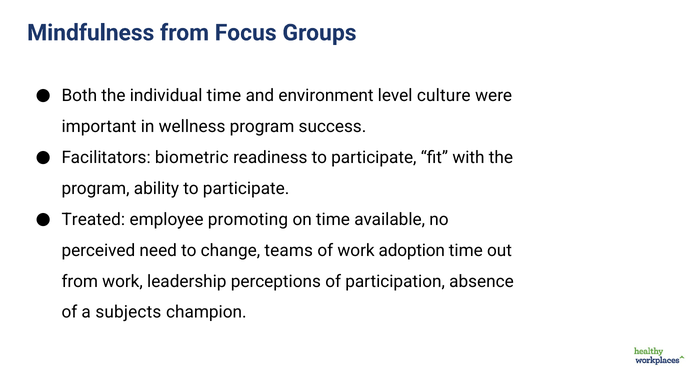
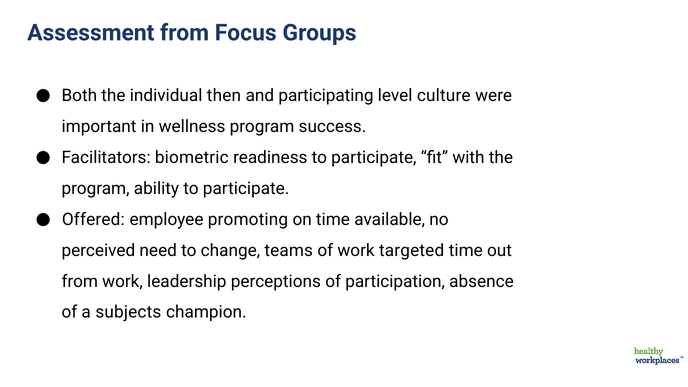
Mindfulness: Mindfulness -> Assessment (91, 33)
individual time: time -> then (224, 96)
environment: environment -> participating (326, 96)
Treated: Treated -> Offered (93, 219)
adoption: adoption -> targeted (412, 250)
